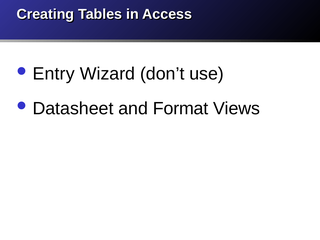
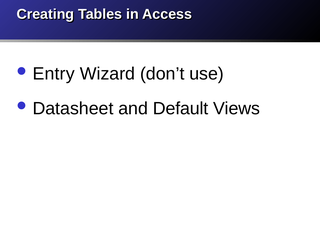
Format: Format -> Default (181, 109)
